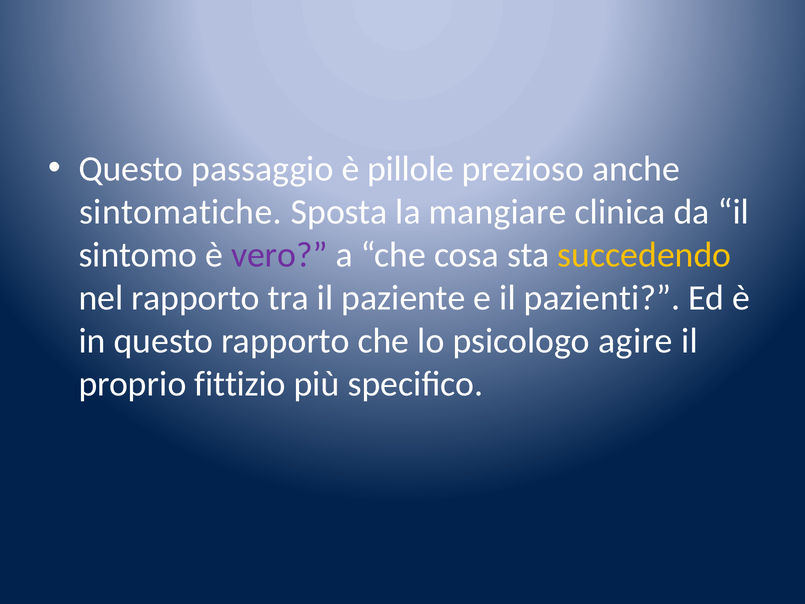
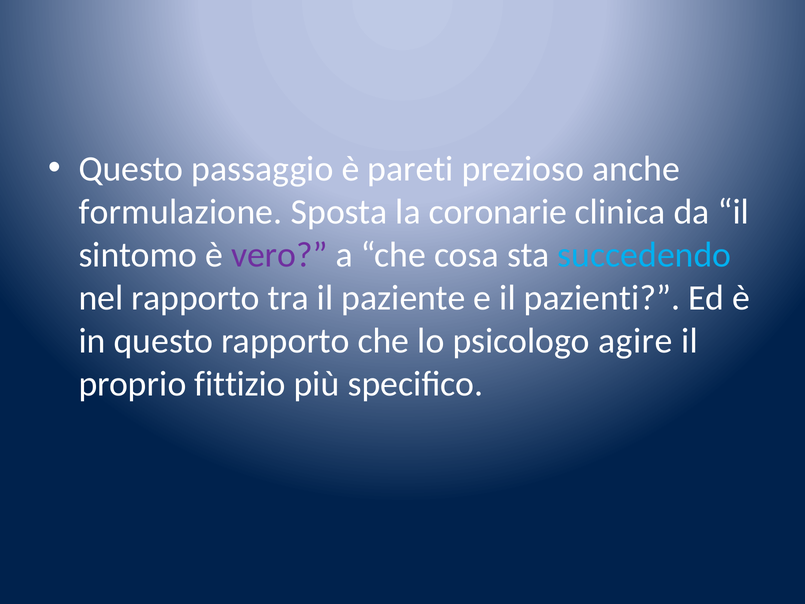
pillole: pillole -> pareti (411, 169)
sintomatiche: sintomatiche -> formulazione (180, 212)
mangiare: mangiare -> coronarie (498, 212)
succedendo colour: yellow -> light blue (644, 255)
